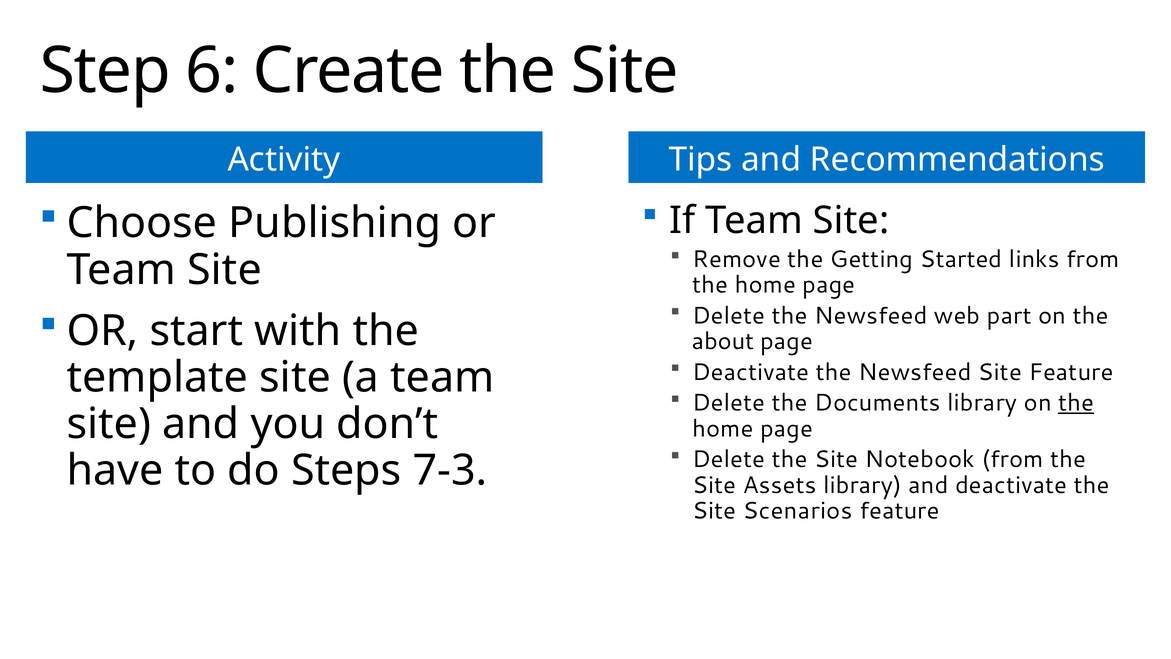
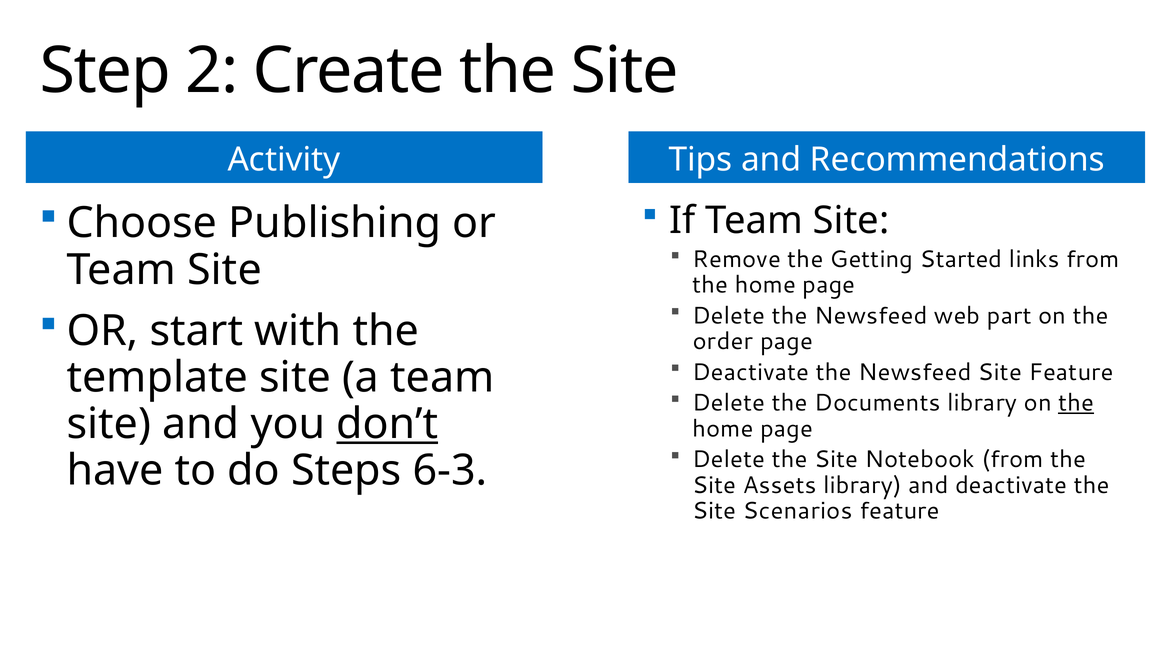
6: 6 -> 2 (212, 71)
about: about -> order (723, 341)
don’t underline: none -> present (387, 424)
7-3: 7-3 -> 6-3 (450, 470)
